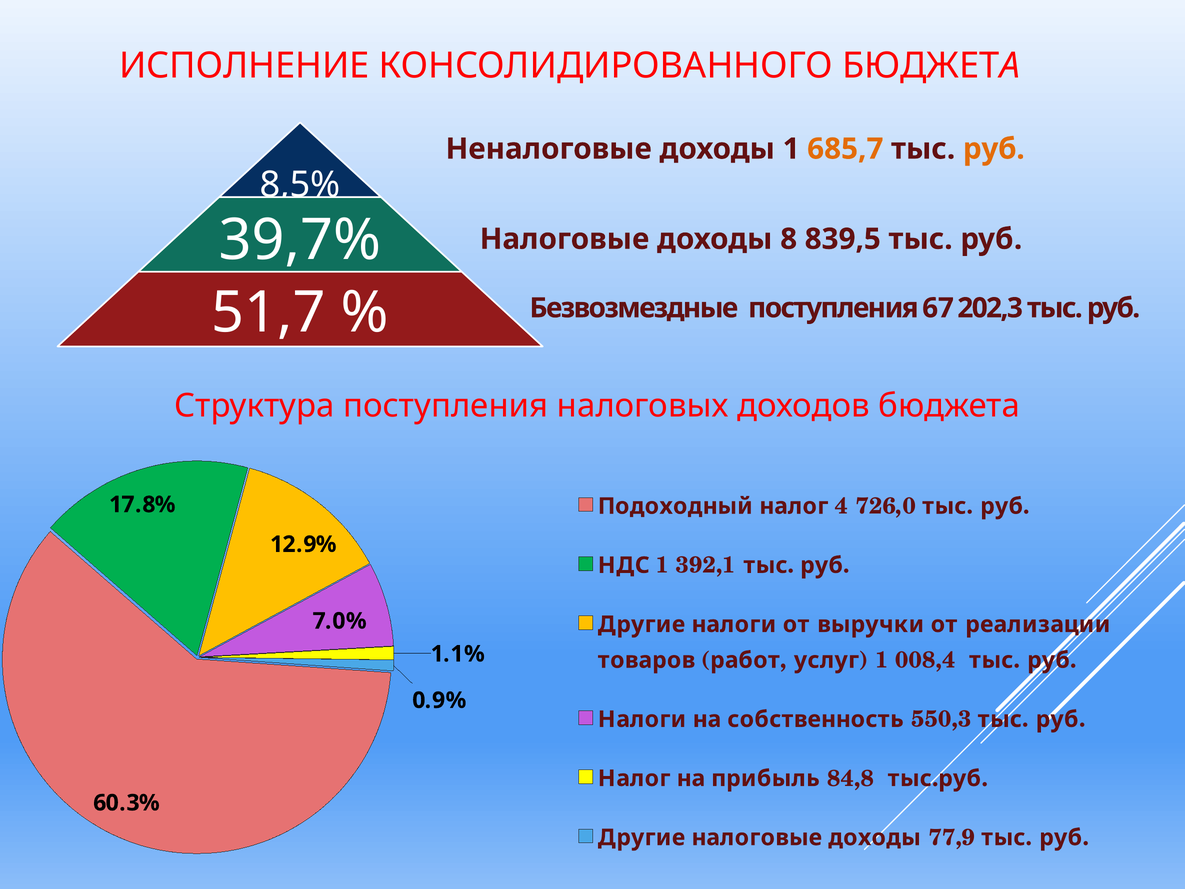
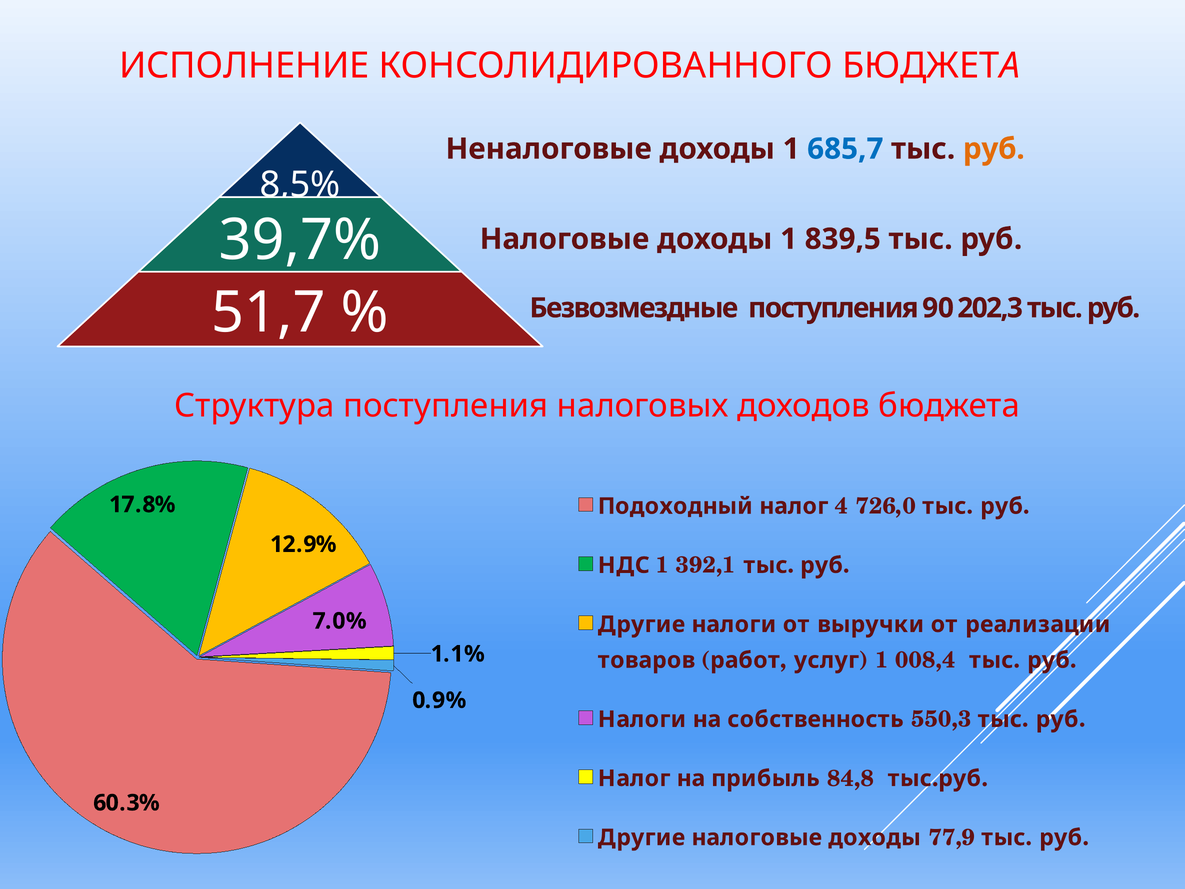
685,7 colour: orange -> blue (845, 149)
Налоговые доходы 8: 8 -> 1 (789, 239)
67: 67 -> 90 (938, 308)
